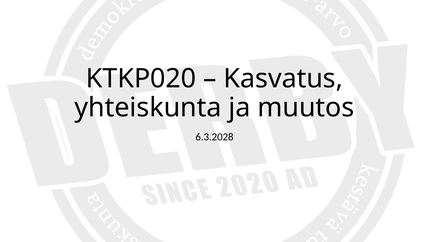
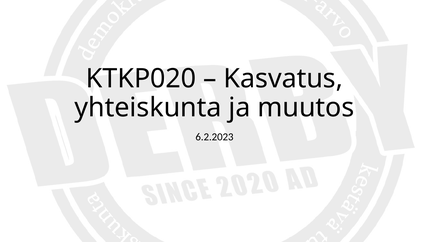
6.3.2028: 6.3.2028 -> 6.2.2023 (214, 137)
